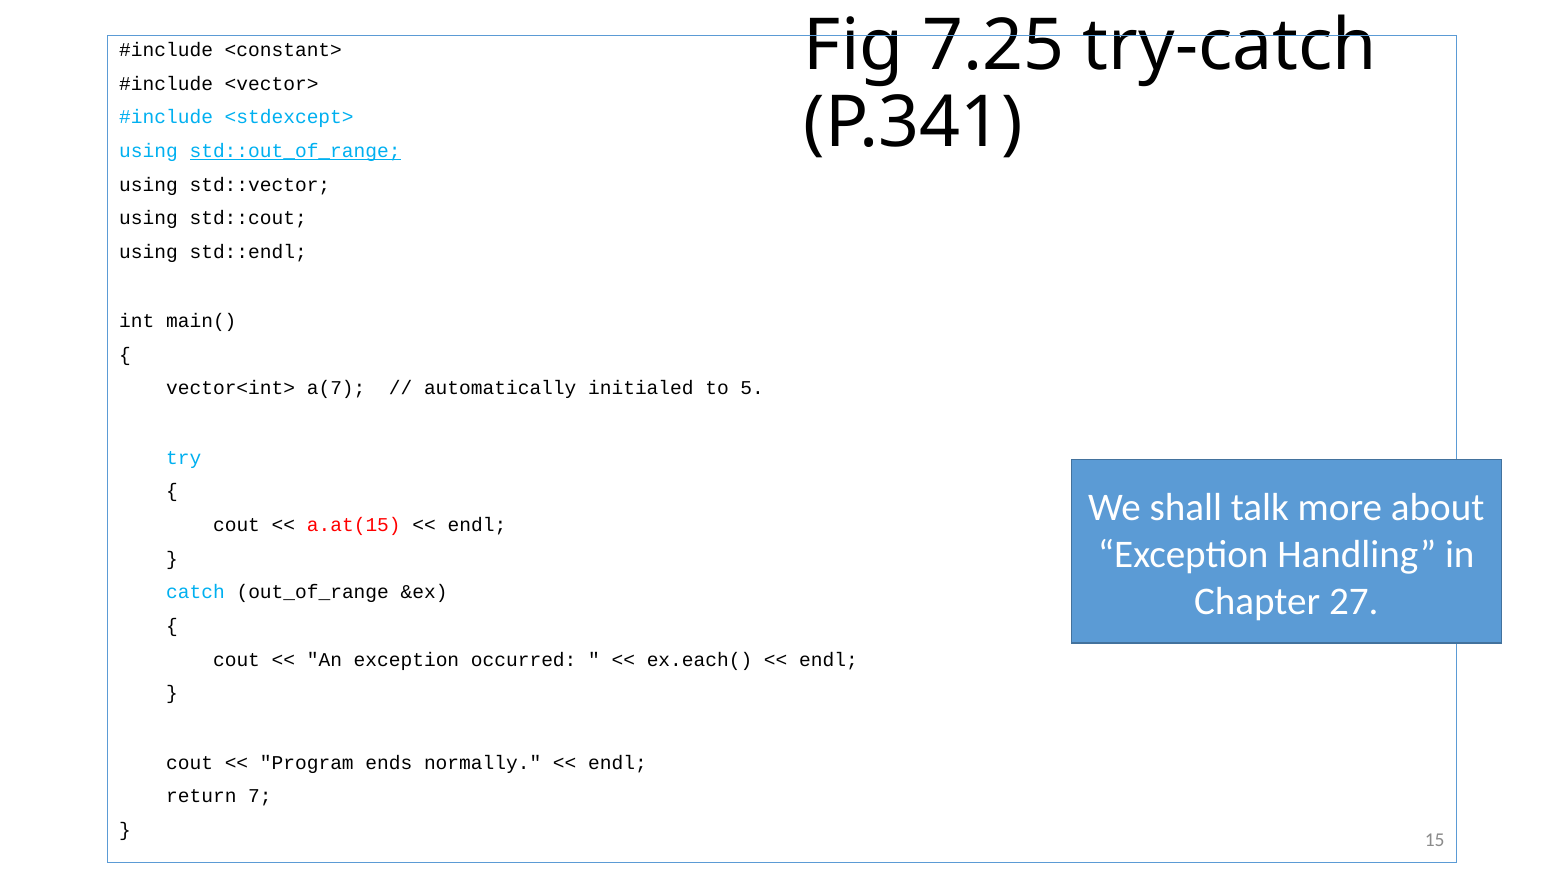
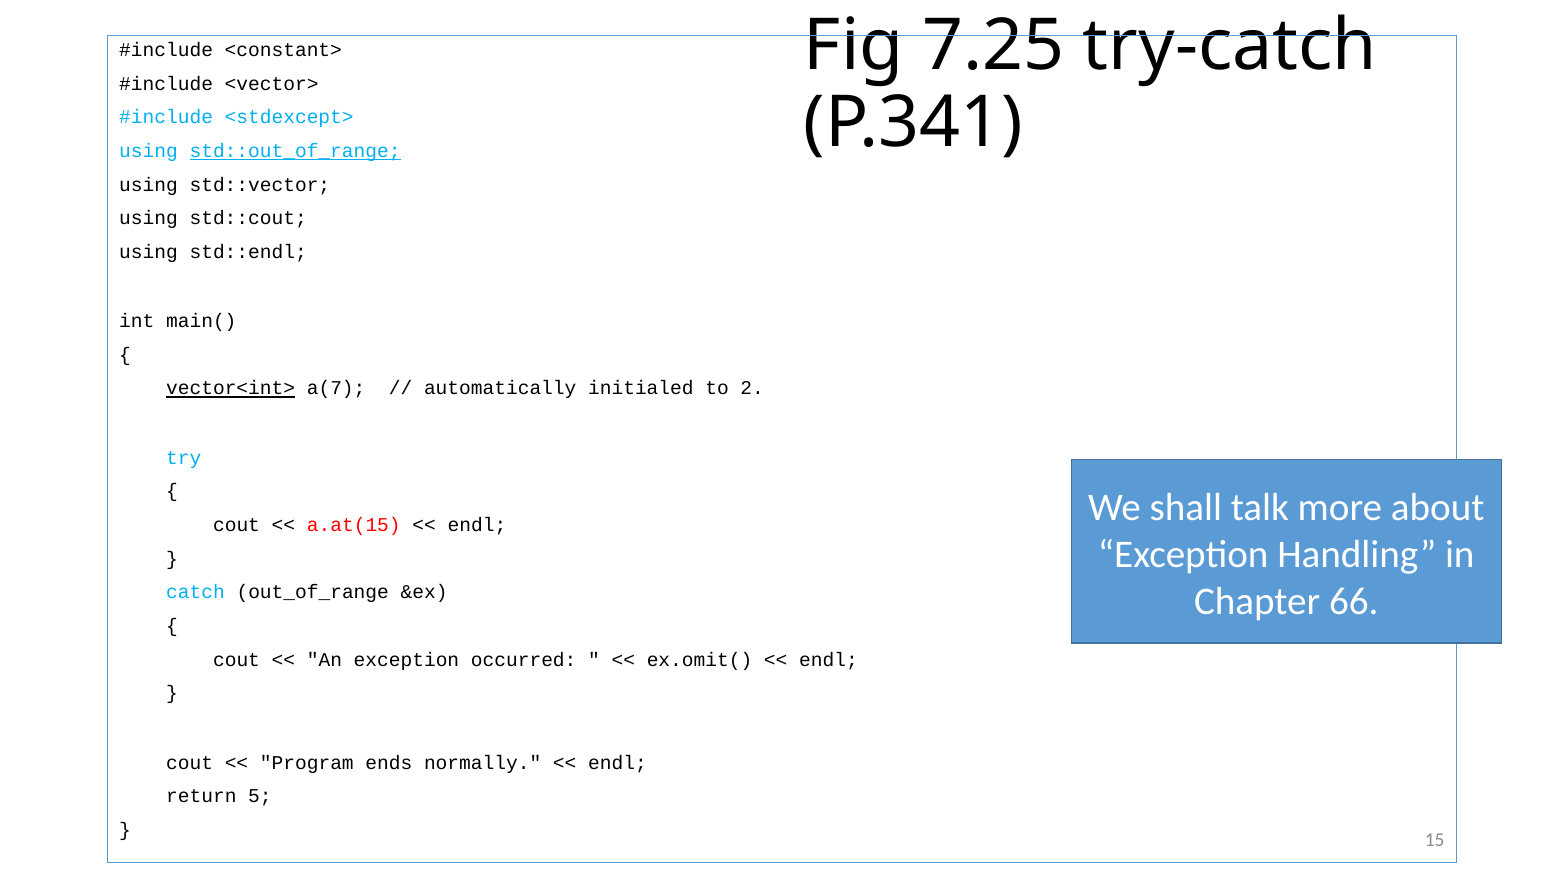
vector<int> underline: none -> present (231, 388)
5: 5 -> 2 (752, 388)
27: 27 -> 66 (1354, 601)
ex.each(: ex.each( -> ex.omit( (700, 659)
7: 7 -> 5 (260, 796)
